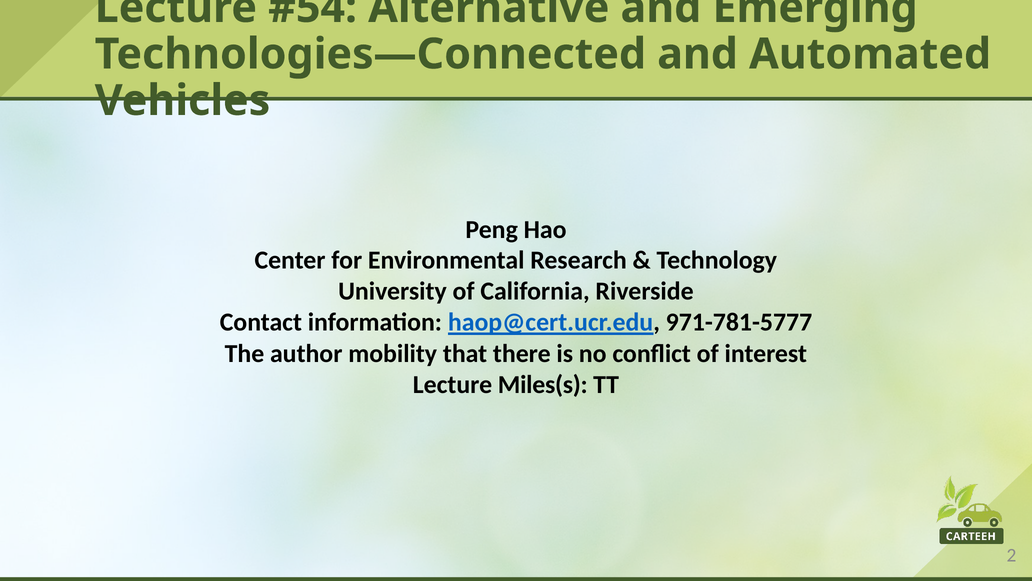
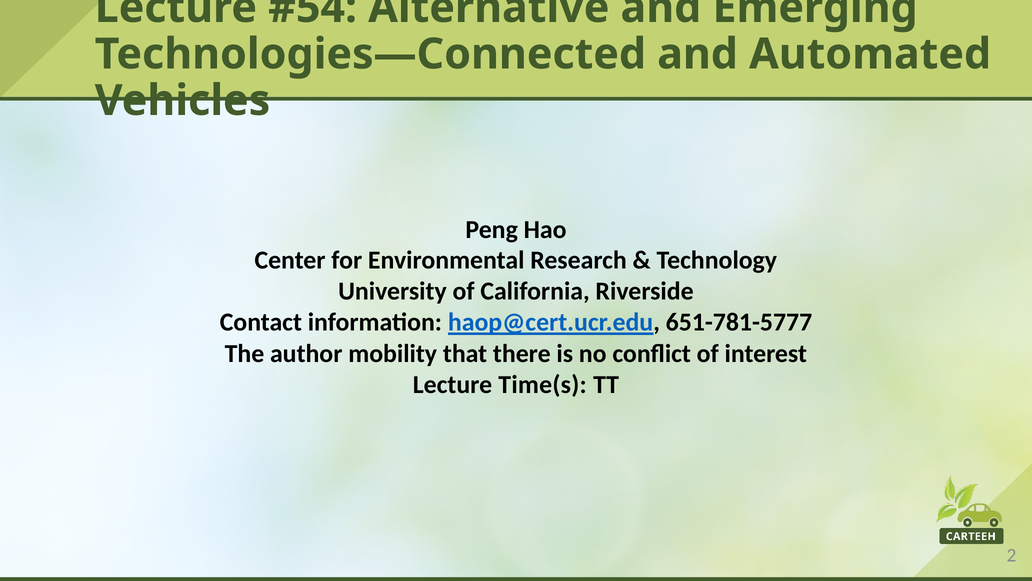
971-781-5777: 971-781-5777 -> 651-781-5777 (739, 322)
Miles(s: Miles(s -> Time(s (543, 385)
